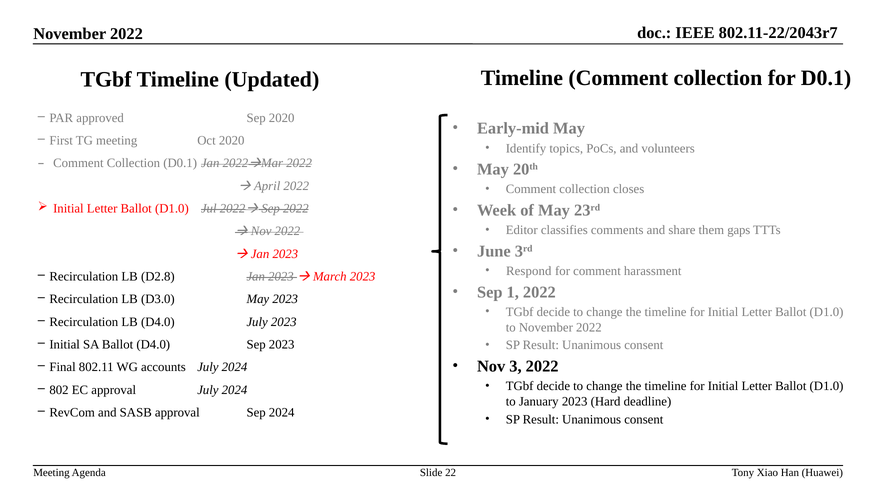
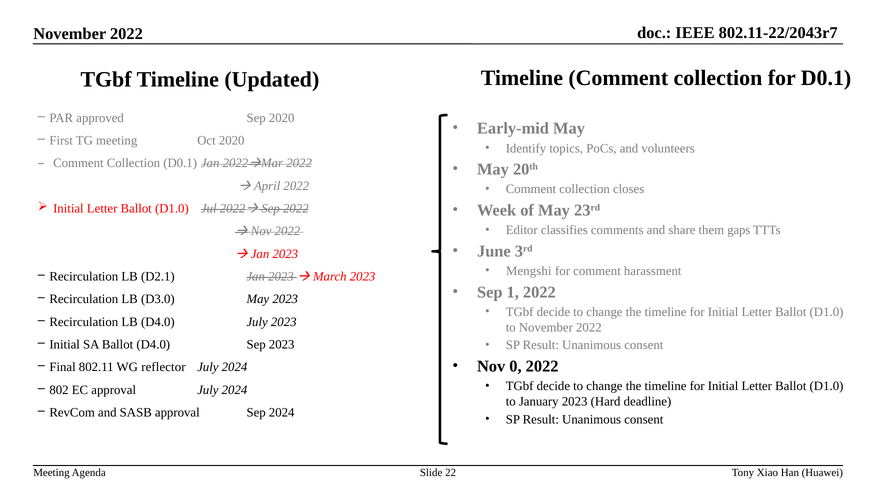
Respond: Respond -> Mengshi (529, 271)
D2.8: D2.8 -> D2.1 (158, 276)
3: 3 -> 0 (515, 366)
accounts: accounts -> reflector (163, 367)
